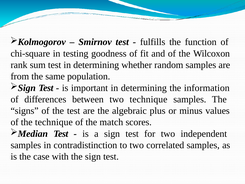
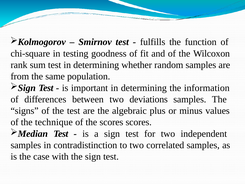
two technique: technique -> deviations (149, 99)
the match: match -> scores (111, 122)
